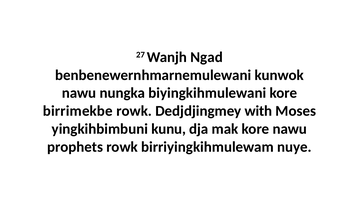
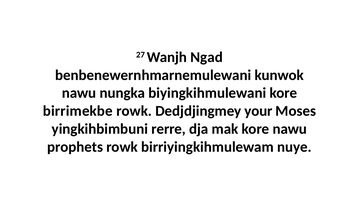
with: with -> your (258, 111)
kunu: kunu -> rerre (169, 129)
